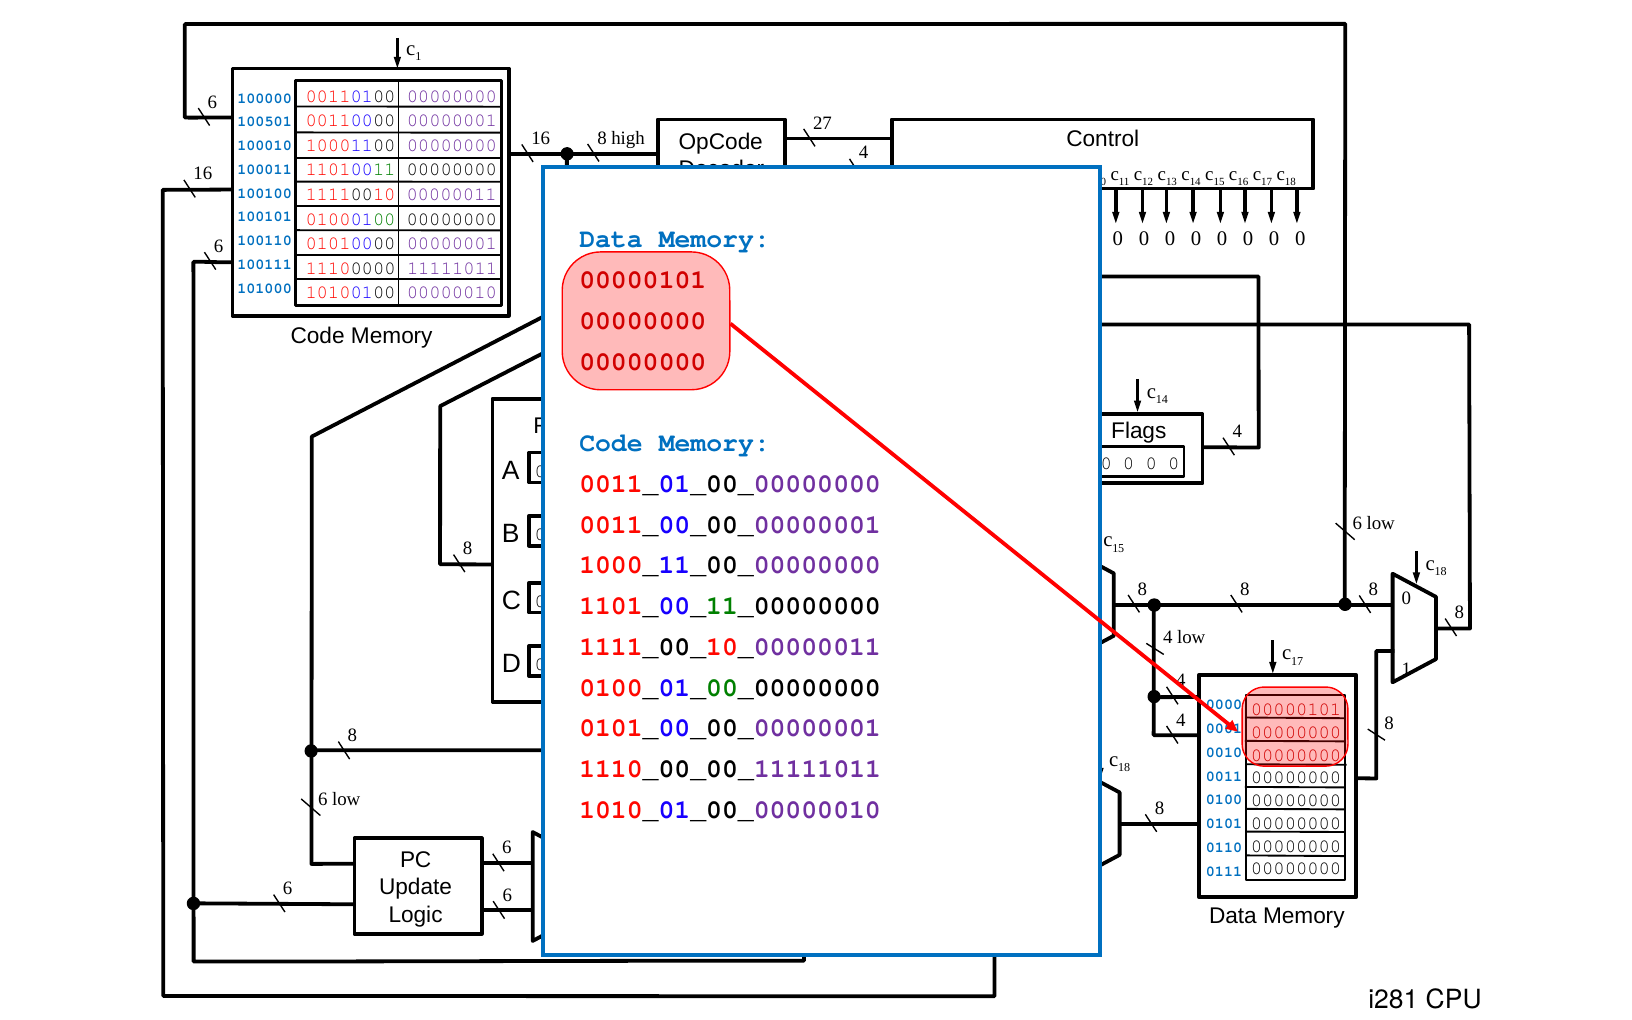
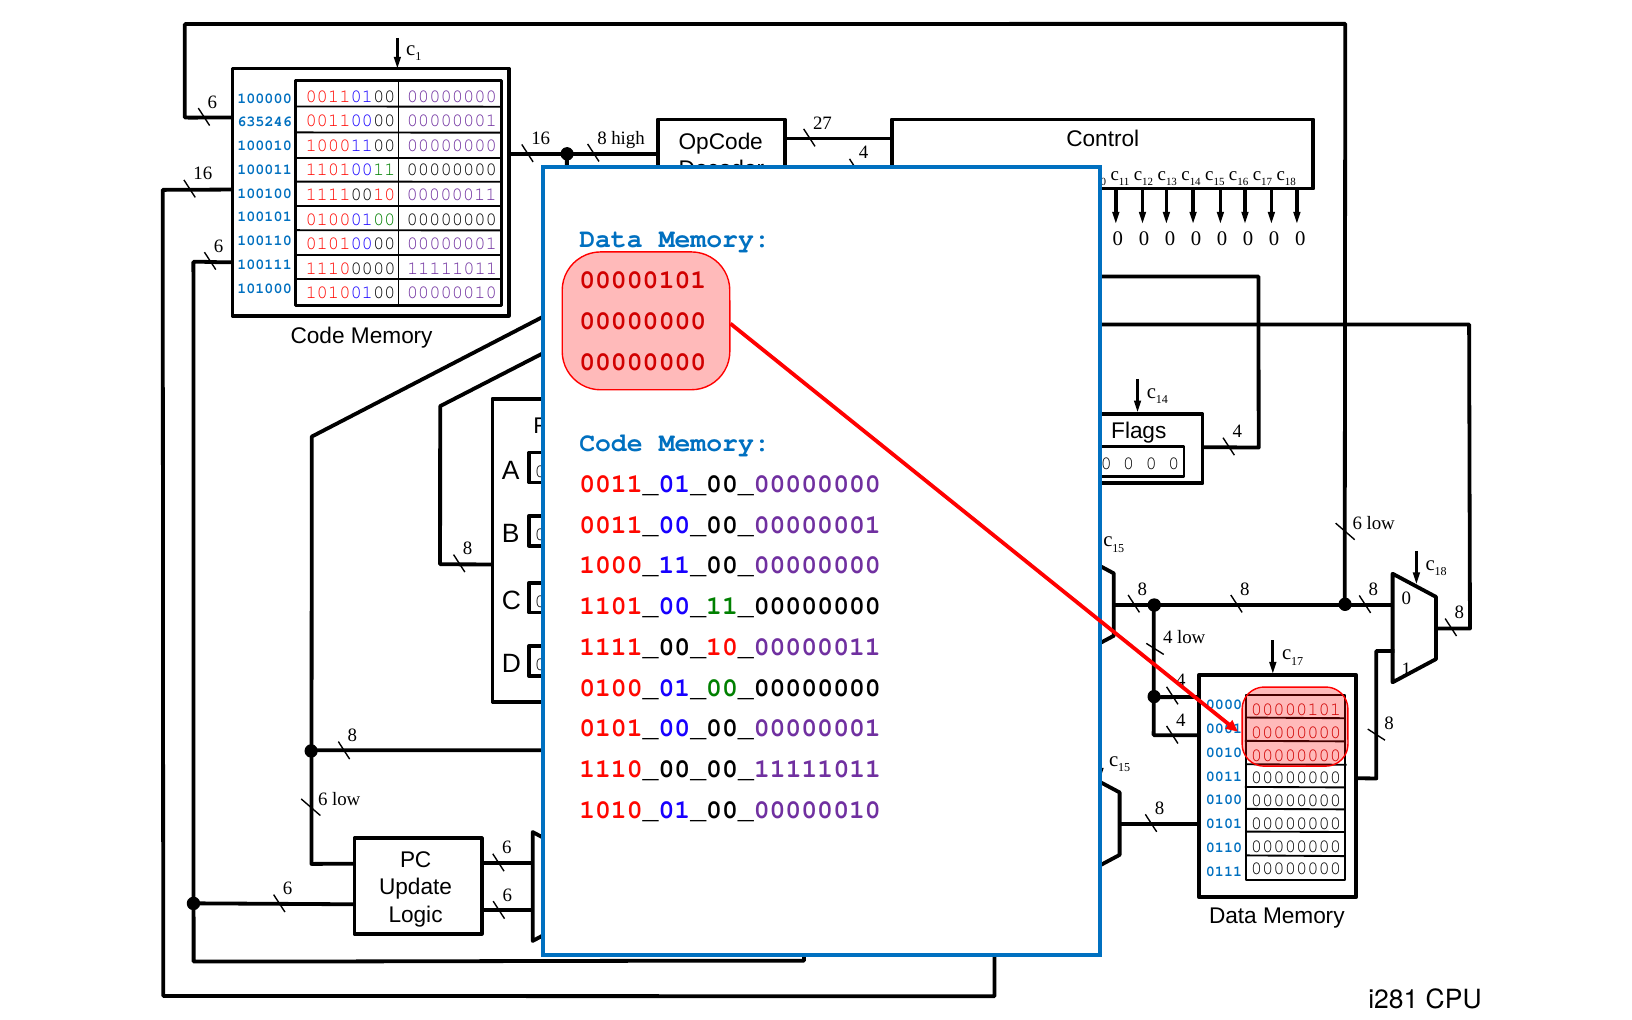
100501: 100501 -> 635246 (265, 122)
18: 18 -> 15 (1124, 767)
